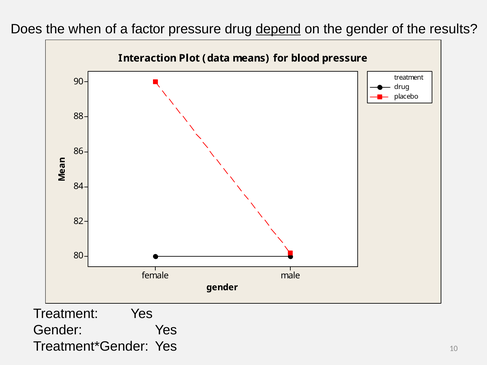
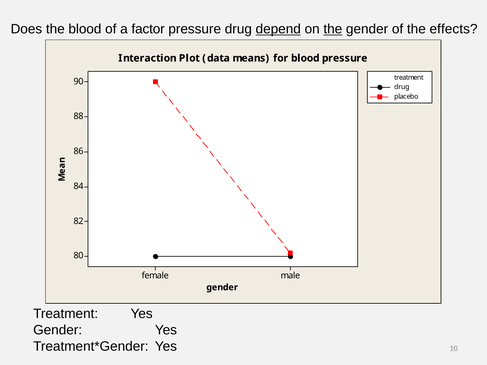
the when: when -> blood (85, 29)
the underline: none -> present (333, 29)
results: results -> effects (454, 29)
